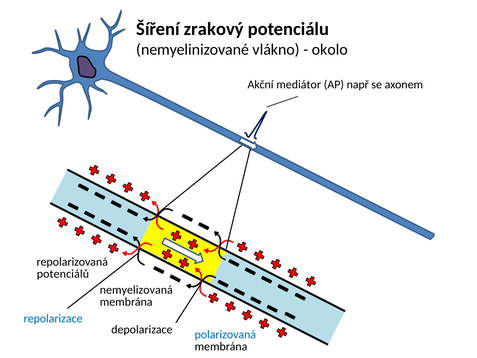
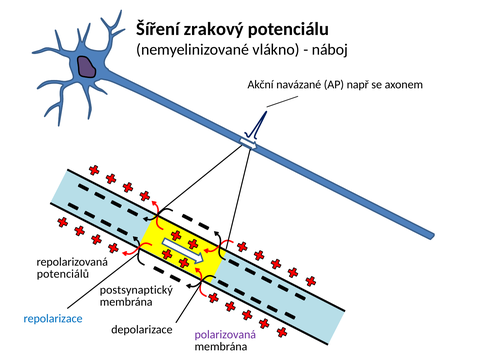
okolo: okolo -> náboj (330, 50)
mediátor: mediátor -> navázané (299, 85)
nemyelizovaná: nemyelizovaná -> postsynaptický (136, 290)
polarizovaná colour: blue -> purple (225, 334)
